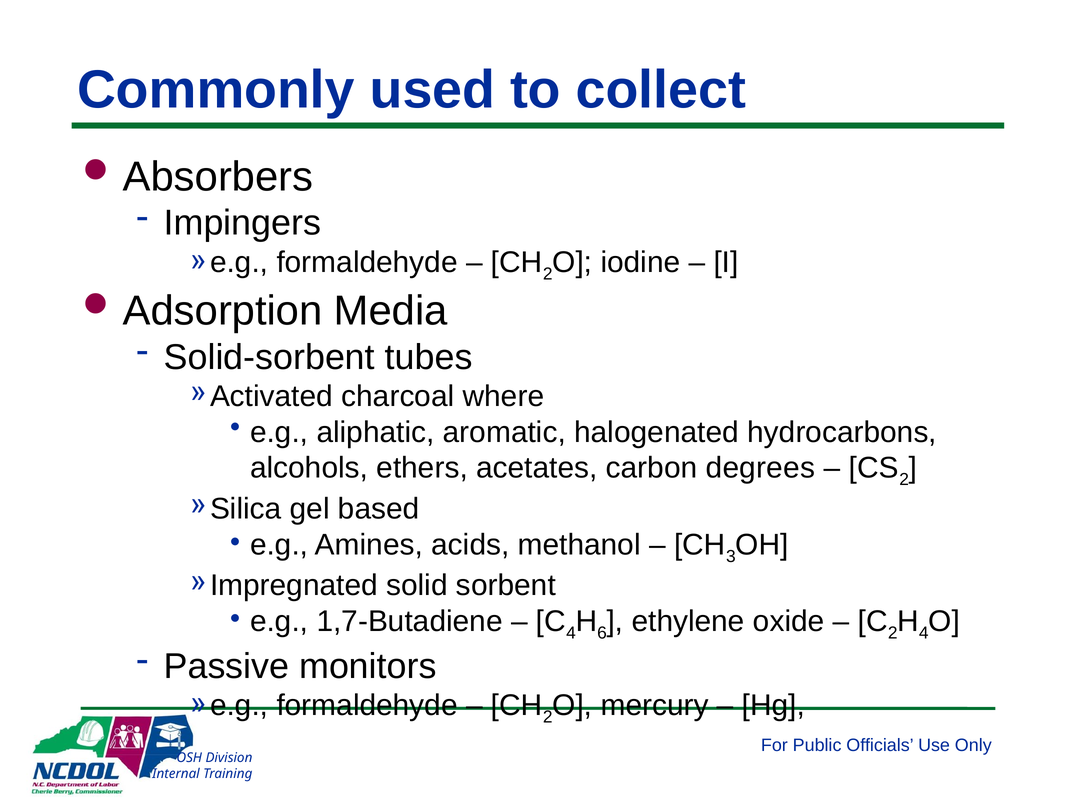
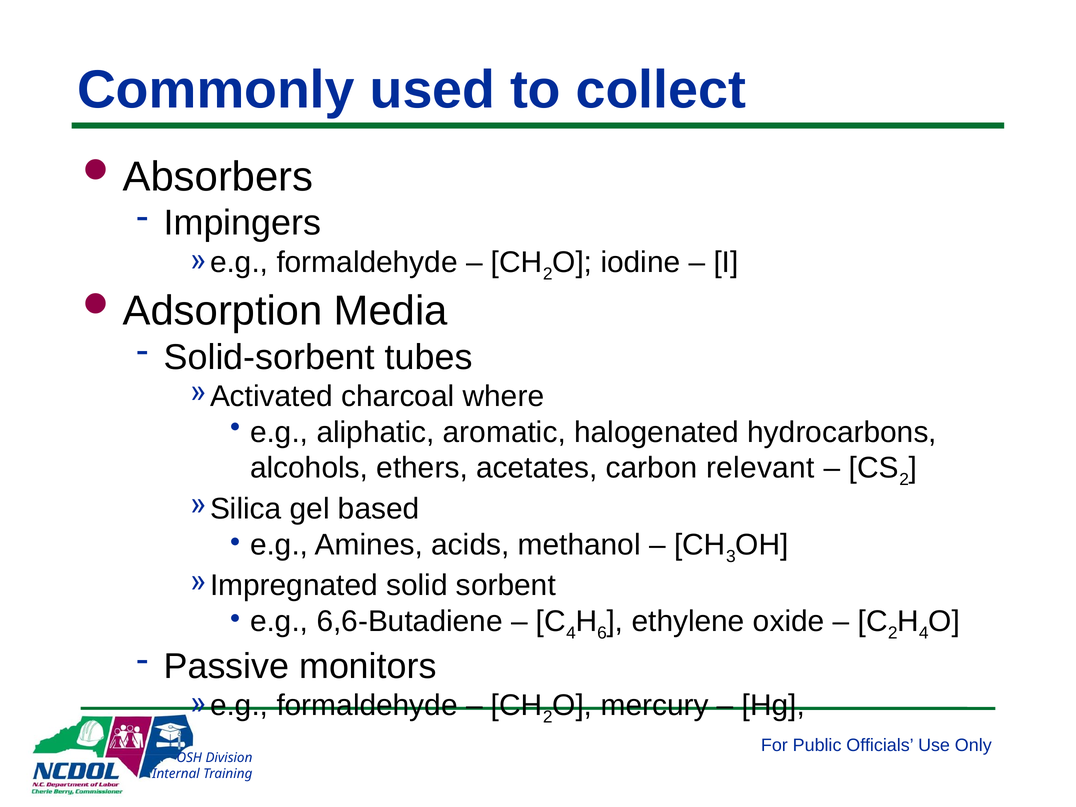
degrees: degrees -> relevant (760, 468)
1,7-Butadiene: 1,7-Butadiene -> 6,6-Butadiene (410, 621)
